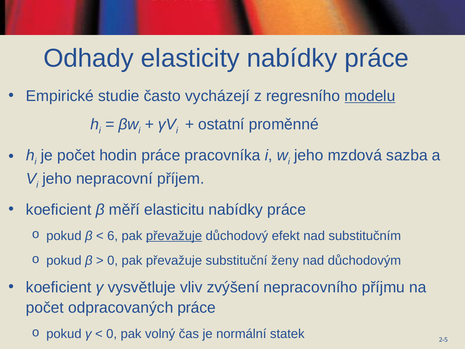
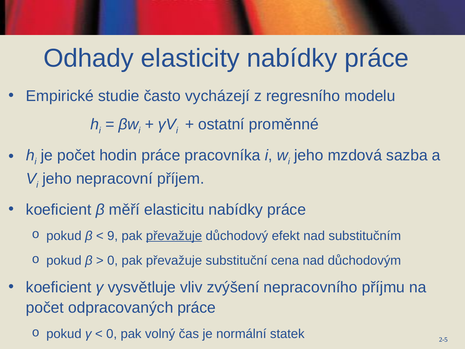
modelu underline: present -> none (370, 96)
6: 6 -> 9 (113, 236)
ženy: ženy -> cena (285, 260)
